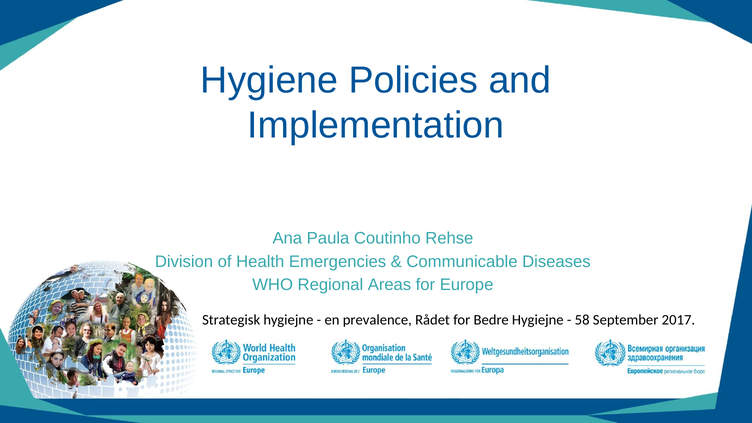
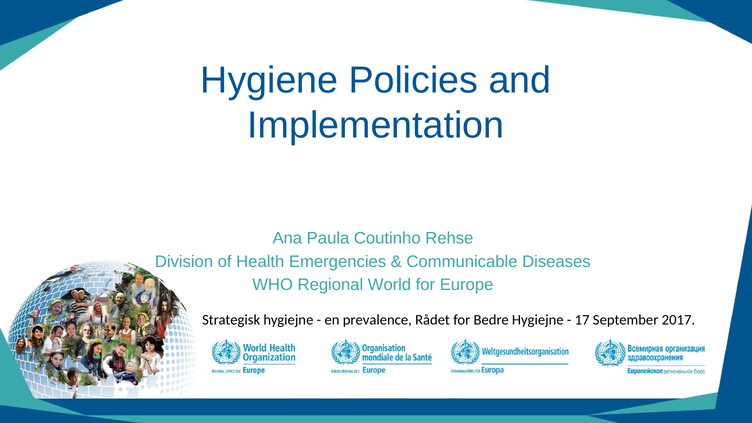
Areas: Areas -> World (390, 285)
58: 58 -> 17 (582, 320)
